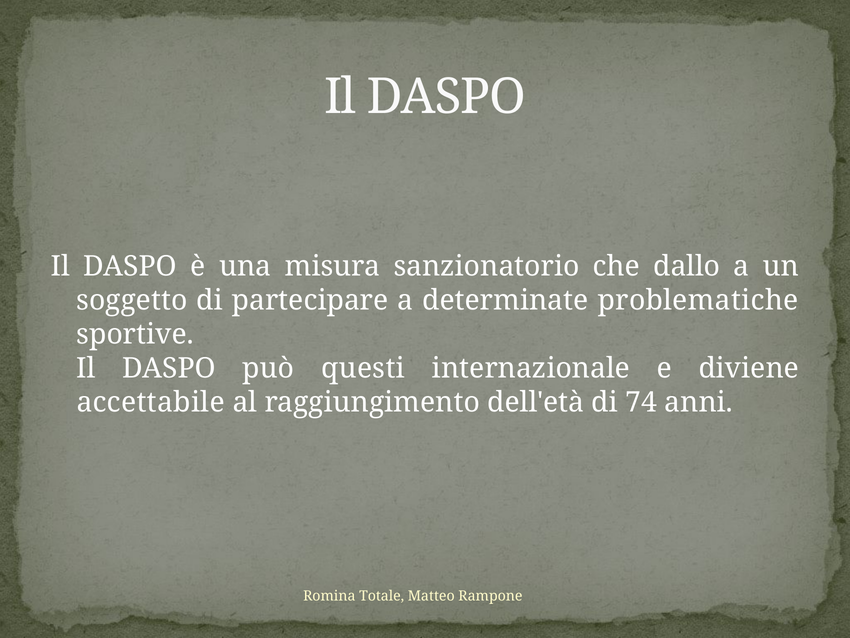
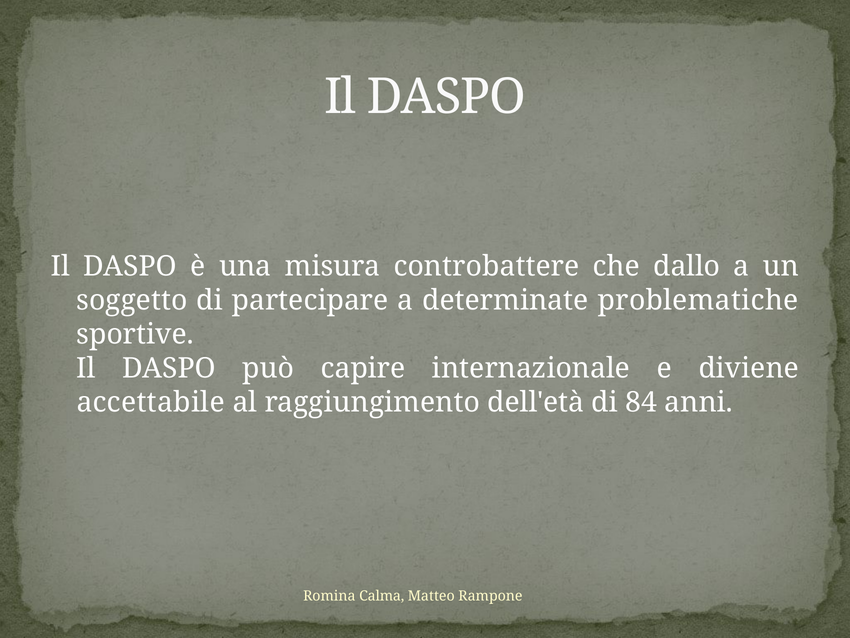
sanzionatorio: sanzionatorio -> controbattere (486, 266)
questi: questi -> capire (363, 368)
74: 74 -> 84 (641, 402)
Totale: Totale -> Calma (382, 595)
